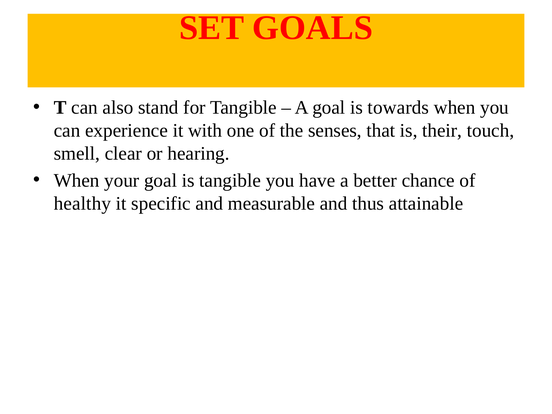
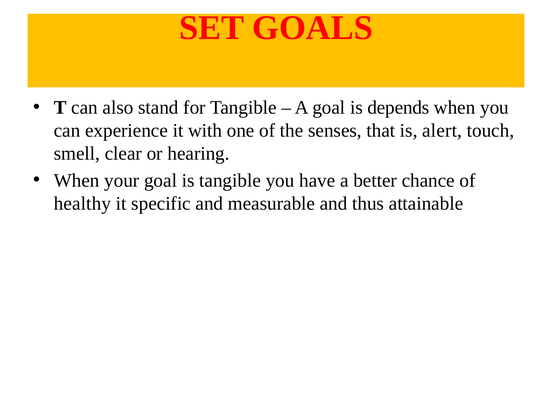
towards: towards -> depends (398, 108)
their: their -> alert (442, 131)
